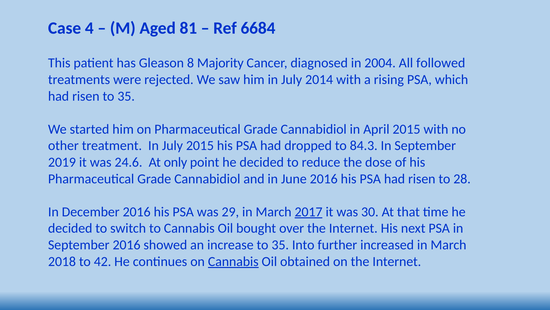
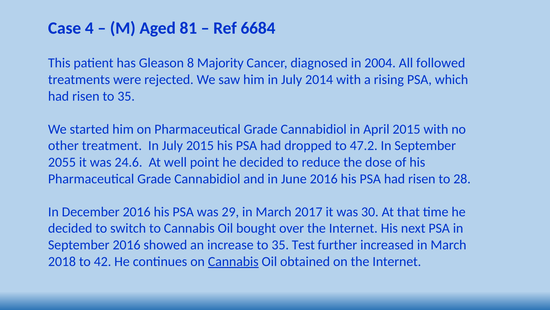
84.3: 84.3 -> 47.2 (364, 145)
2019: 2019 -> 2055 (62, 162)
only: only -> well (175, 162)
2017 underline: present -> none (309, 211)
Into: Into -> Test (303, 244)
